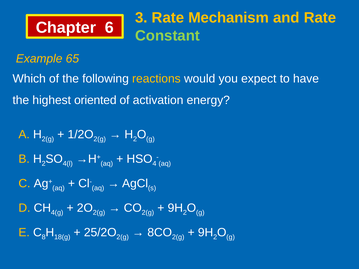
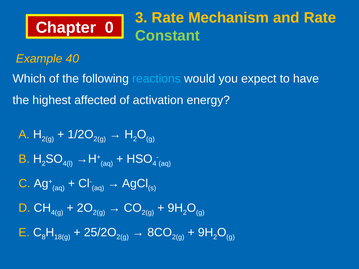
6: 6 -> 0 (109, 28)
65: 65 -> 40 (72, 59)
reactions colour: yellow -> light blue (156, 79)
oriented: oriented -> affected (95, 100)
